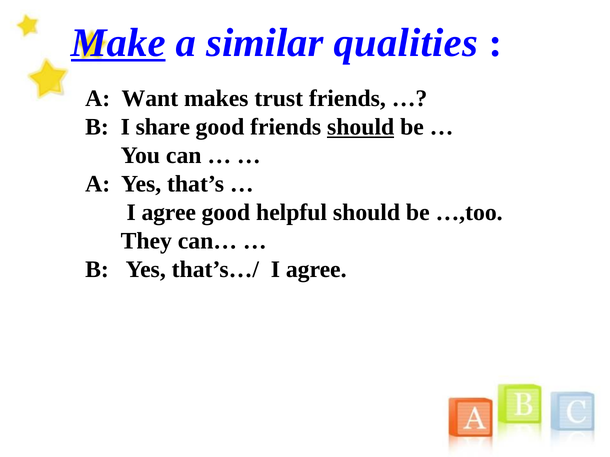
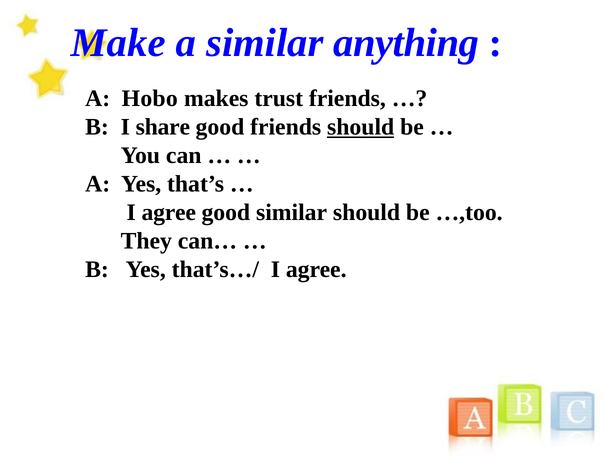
Make underline: present -> none (118, 43)
qualities: qualities -> anything (406, 43)
Want: Want -> Hobo (150, 99)
good helpful: helpful -> similar (292, 213)
